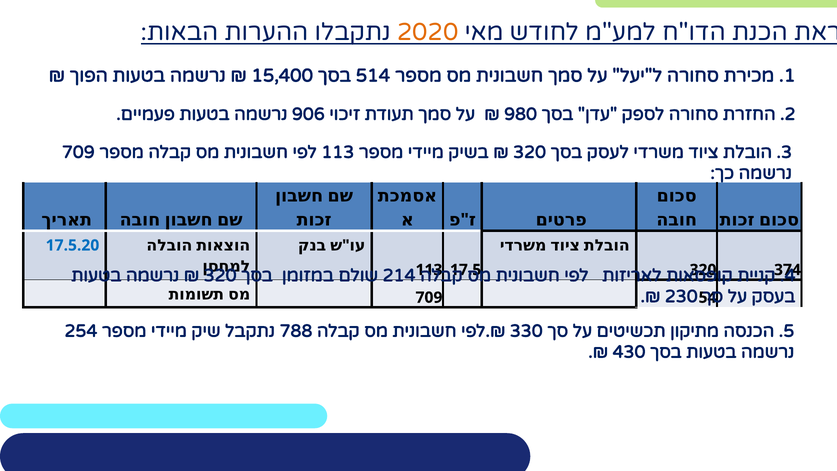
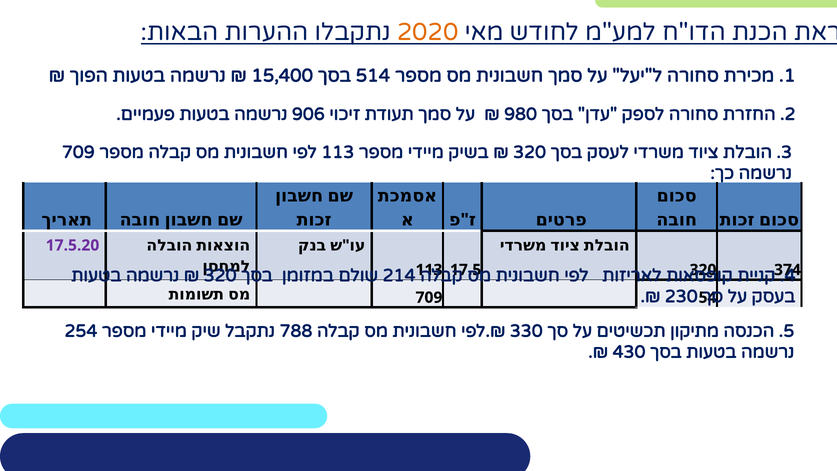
17.5.20 colour: blue -> purple (72, 245)
